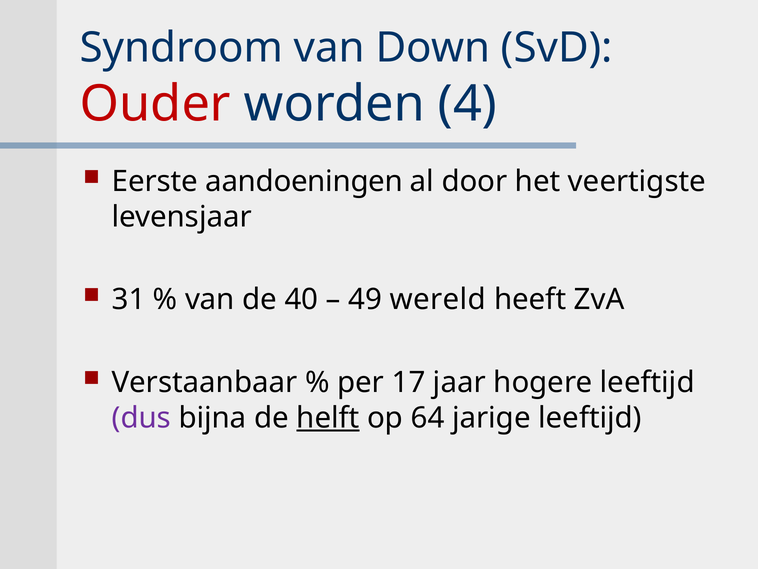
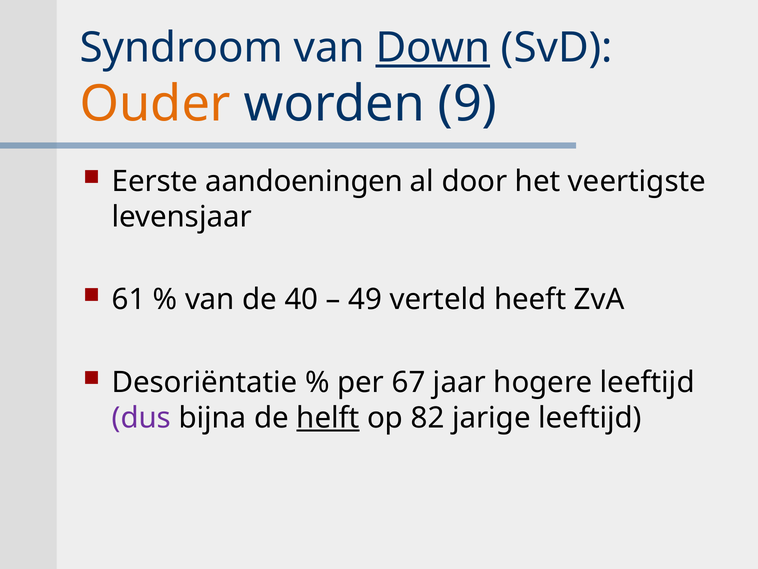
Down underline: none -> present (433, 48)
Ouder colour: red -> orange (155, 104)
4: 4 -> 9 (468, 104)
31: 31 -> 61 (129, 299)
wereld: wereld -> verteld (438, 299)
Verstaanbaar: Verstaanbaar -> Desoriëntatie (205, 382)
17: 17 -> 67 (409, 382)
64: 64 -> 82 (428, 417)
